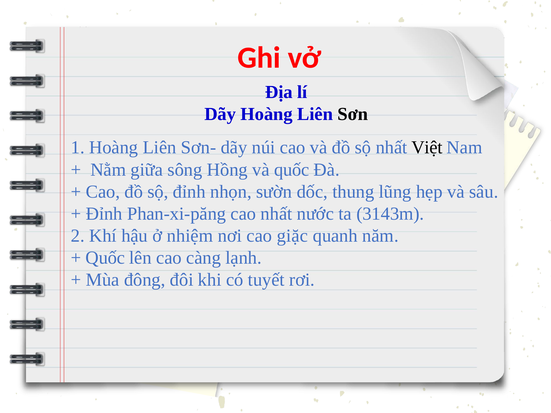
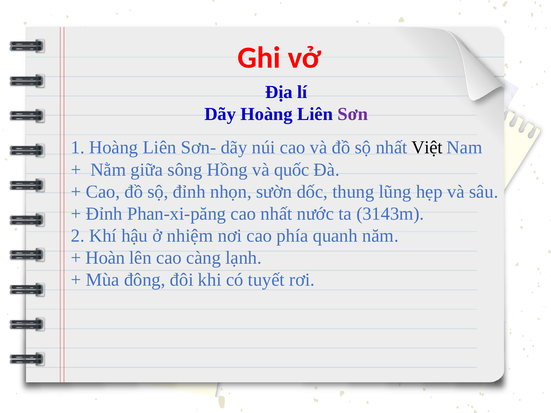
Sơn colour: black -> purple (353, 114)
giặc: giặc -> phía (292, 236)
Quốc: Quốc -> Hoàn (105, 258)
